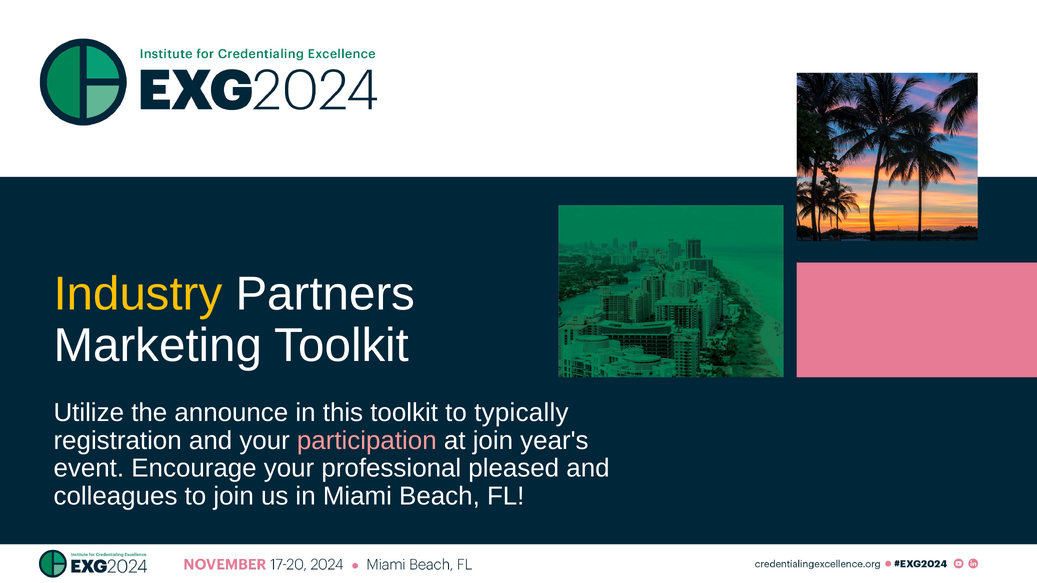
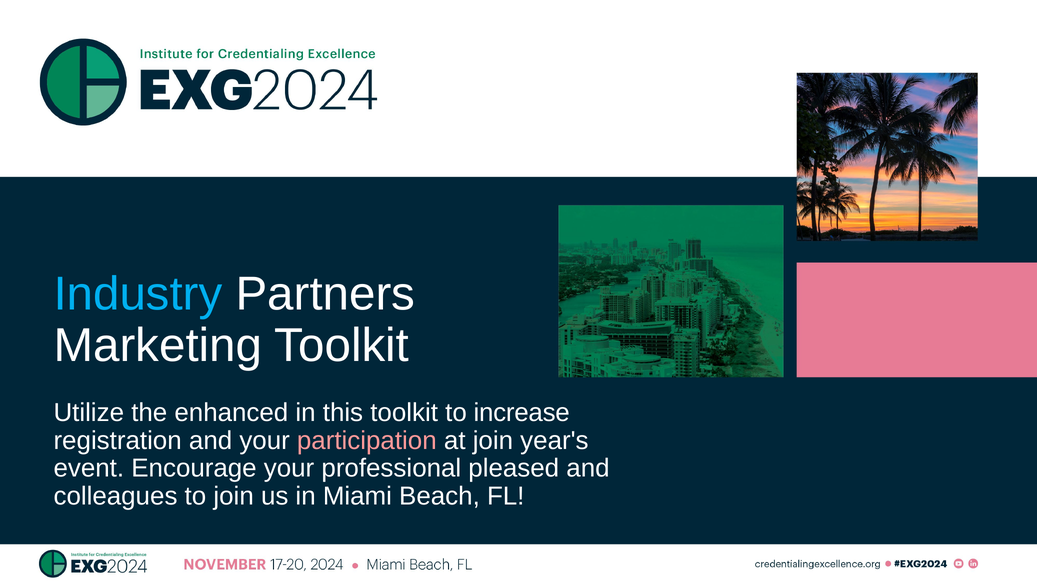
Industry colour: yellow -> light blue (138, 294)
announce: announce -> enhanced (231, 413)
typically: typically -> increase (522, 413)
